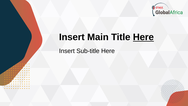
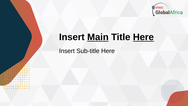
Main underline: none -> present (98, 37)
